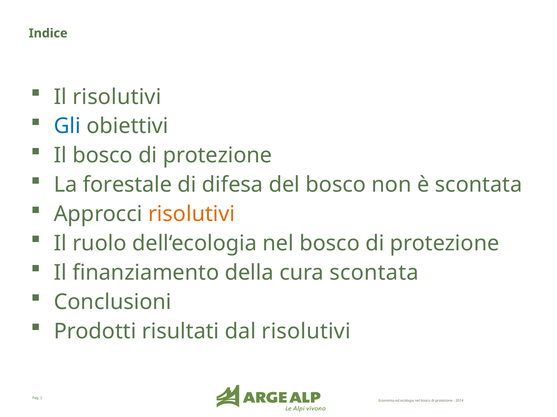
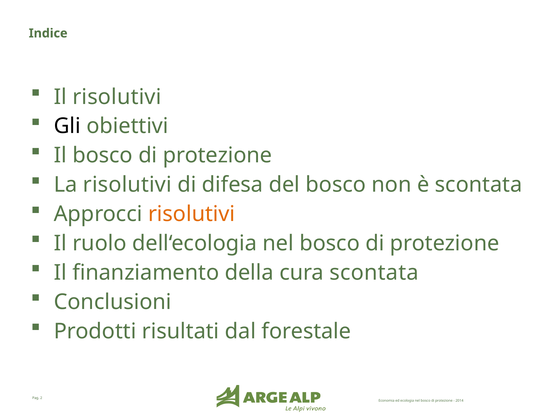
Gli colour: blue -> black (67, 126)
La forestale: forestale -> risolutivi (127, 185)
dal risolutivi: risolutivi -> forestale (306, 331)
